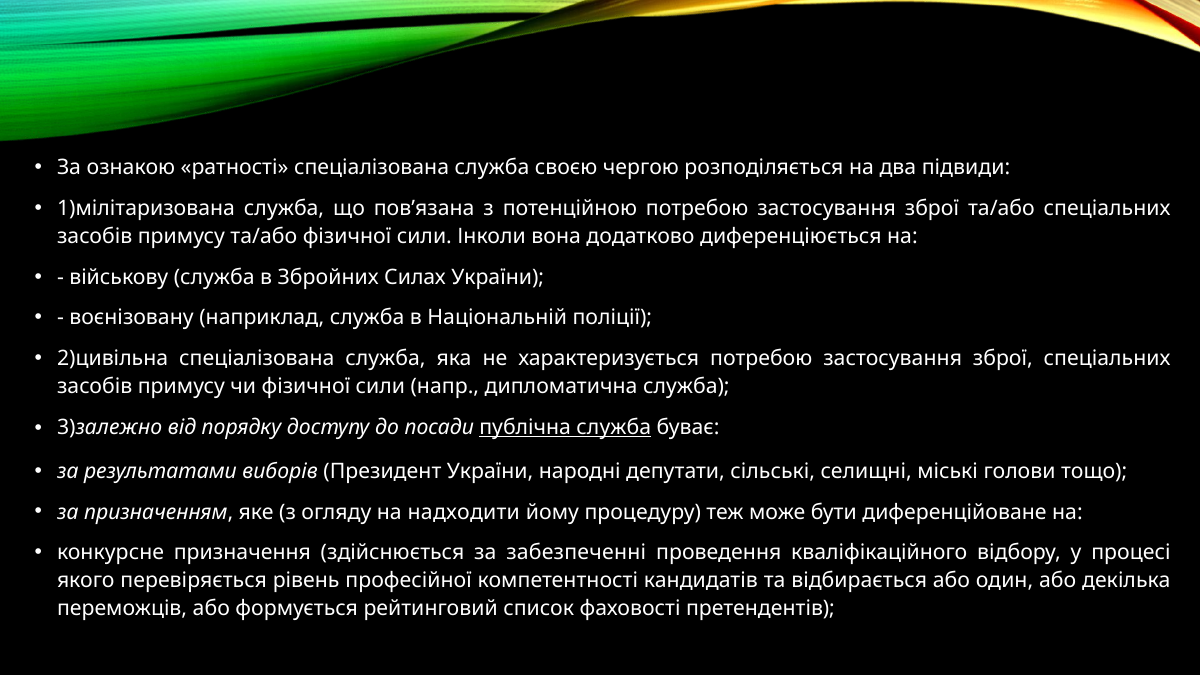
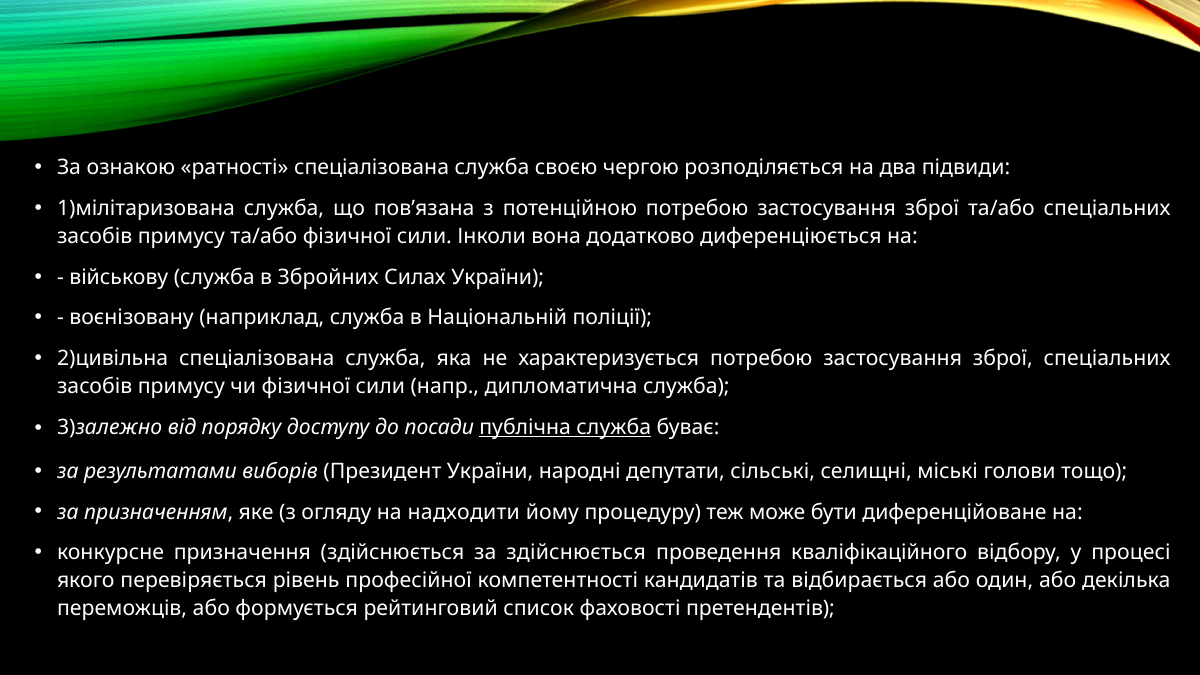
за забезпеченні: забезпеченні -> здійснюється (576, 553)
